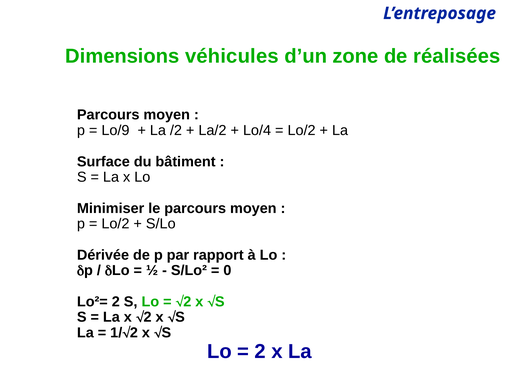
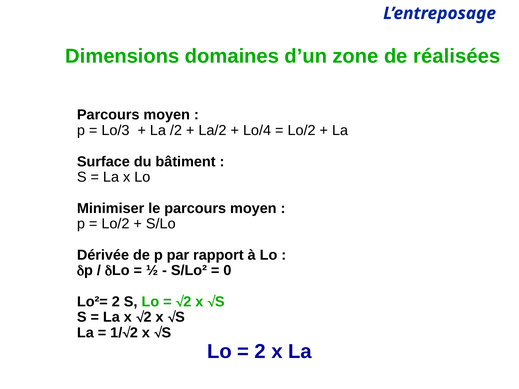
véhicules: véhicules -> domaines (232, 56)
Lo/9: Lo/9 -> Lo/3 (115, 131)
